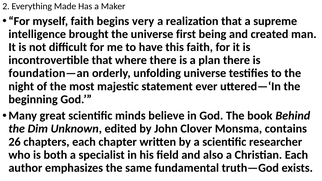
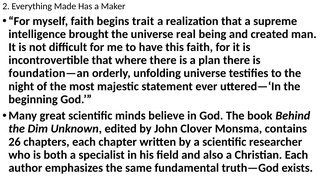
very: very -> trait (143, 21)
first: first -> real (186, 34)
